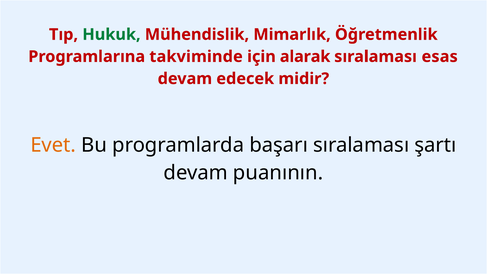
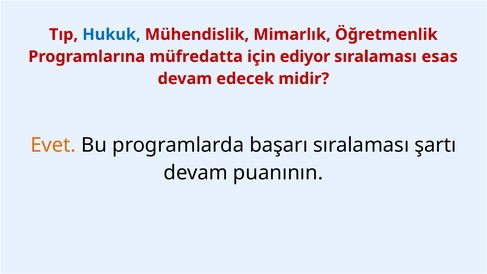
Hukuk colour: green -> blue (111, 34)
takviminde: takviminde -> müfredatta (196, 57)
alarak: alarak -> ediyor (305, 57)
